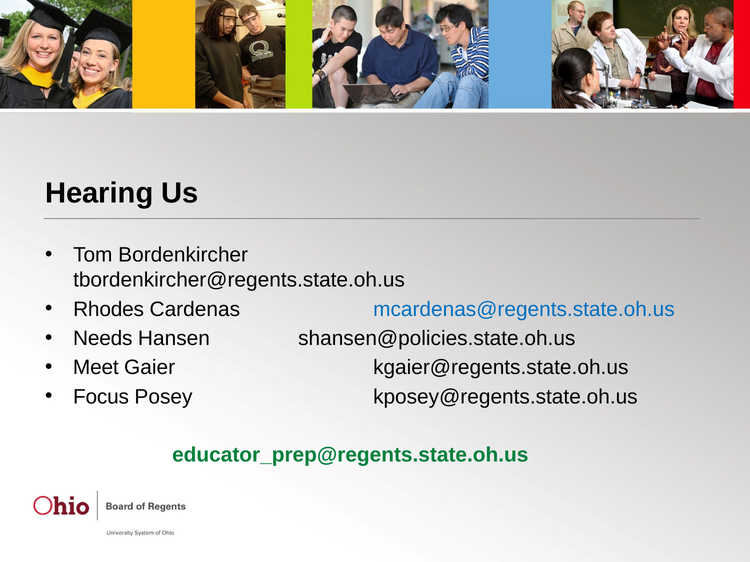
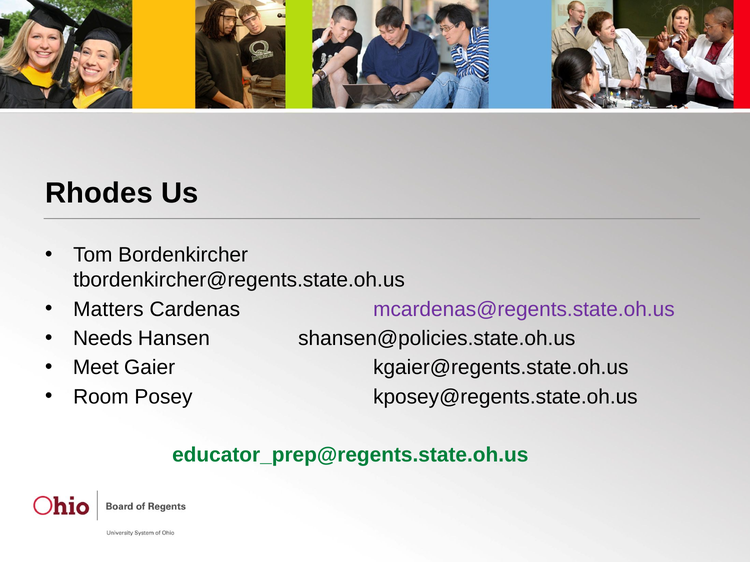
Hearing: Hearing -> Rhodes (99, 193)
Rhodes: Rhodes -> Matters (108, 309)
mcardenas@regents.state.oh.us colour: blue -> purple (524, 309)
Focus: Focus -> Room (101, 397)
